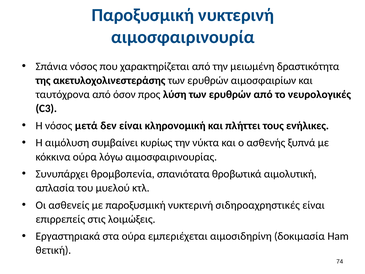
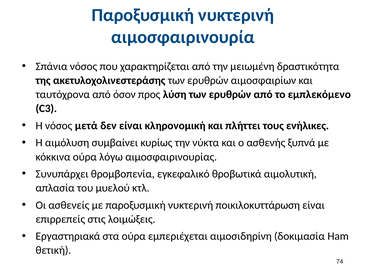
νευρολογικές: νευρολογικές -> εμπλεκόμενο (319, 94)
σπανιότατα: σπανιότατα -> εγκεφαλικό (183, 174)
σιδηροαχρηστικές: σιδηροαχρηστικές -> ποικιλοκυττάρωση (258, 205)
